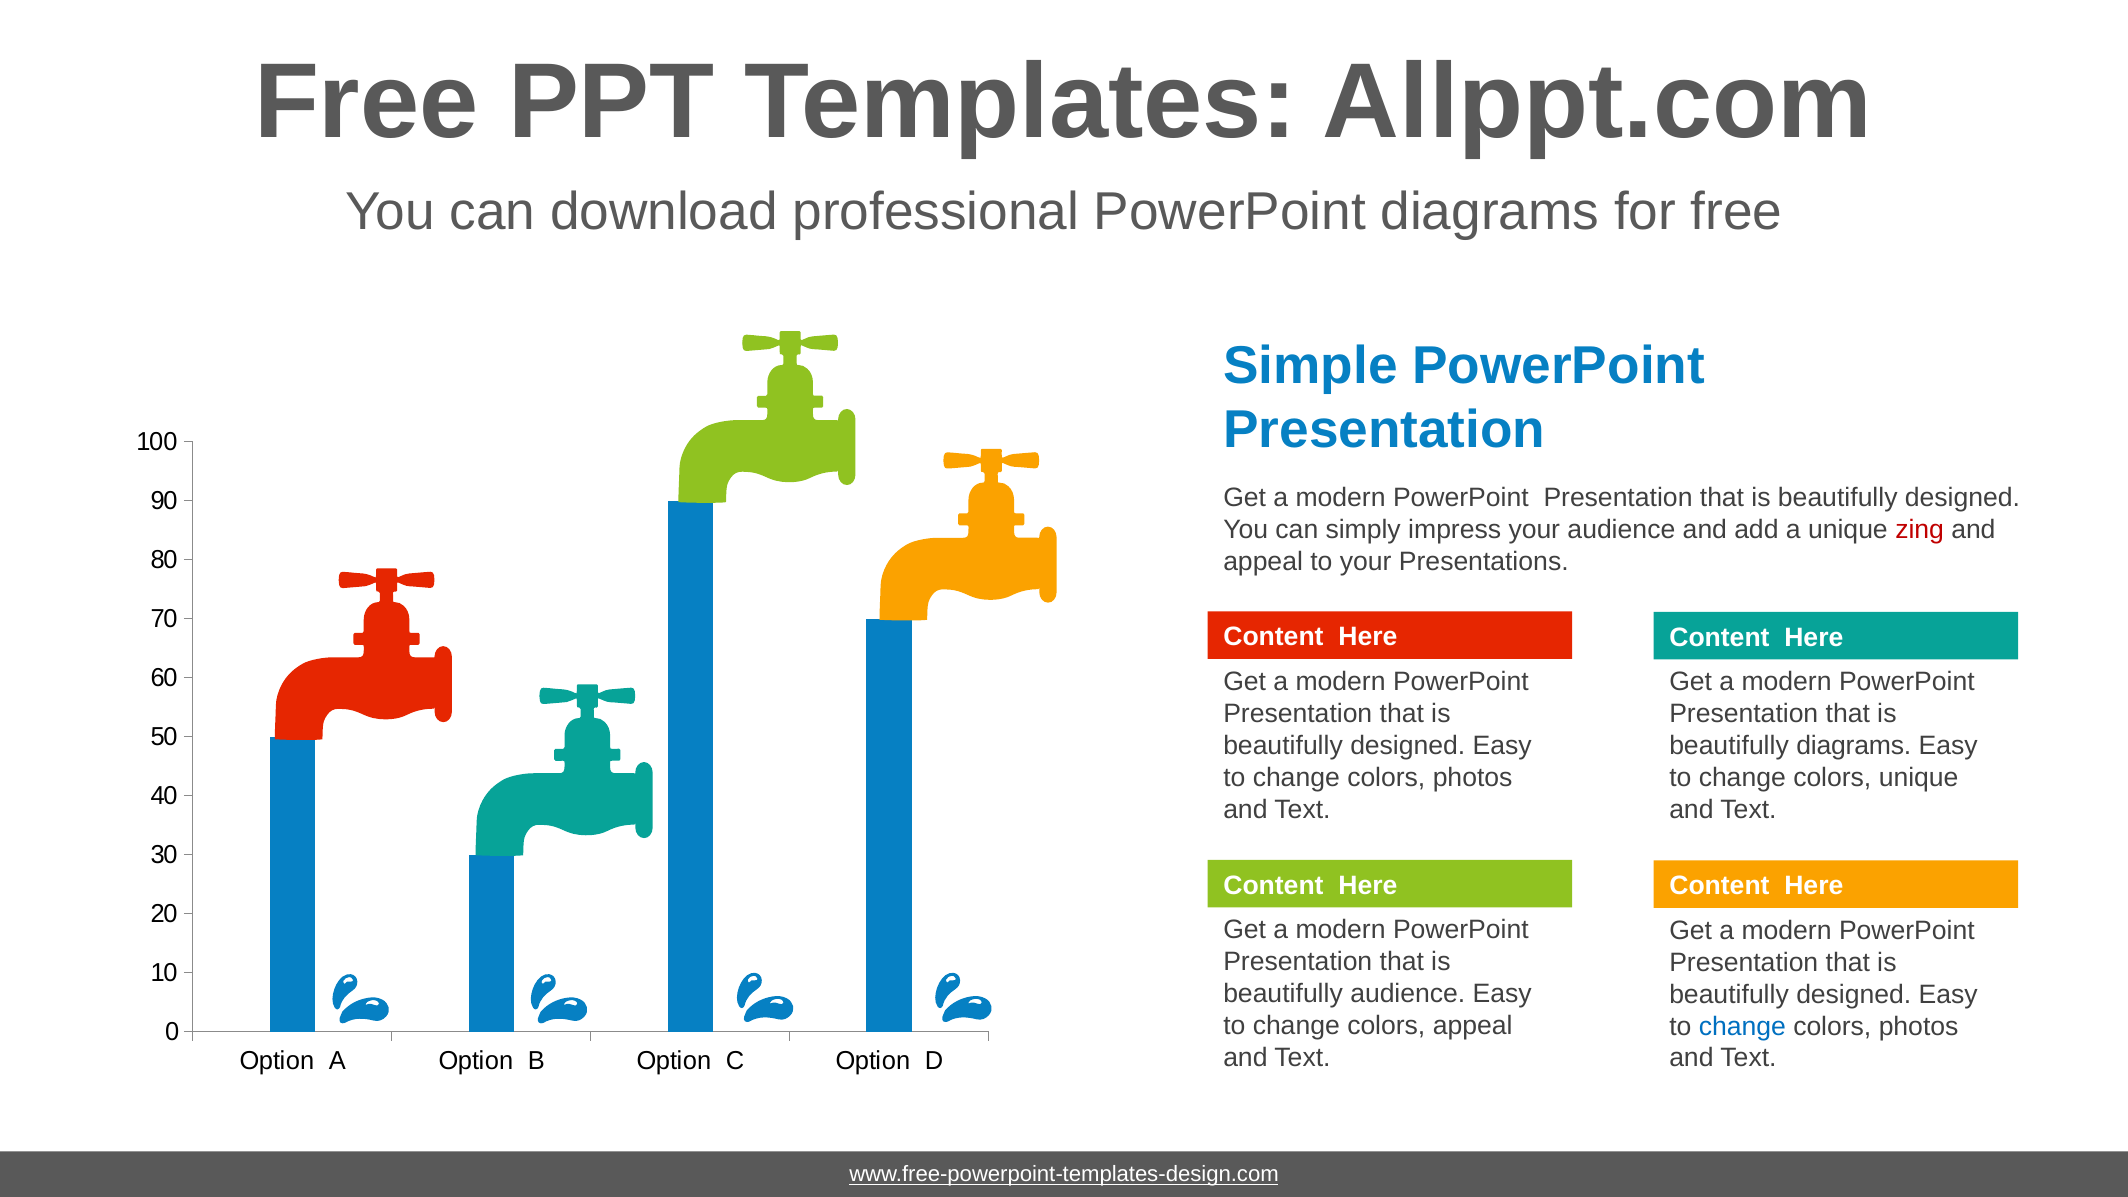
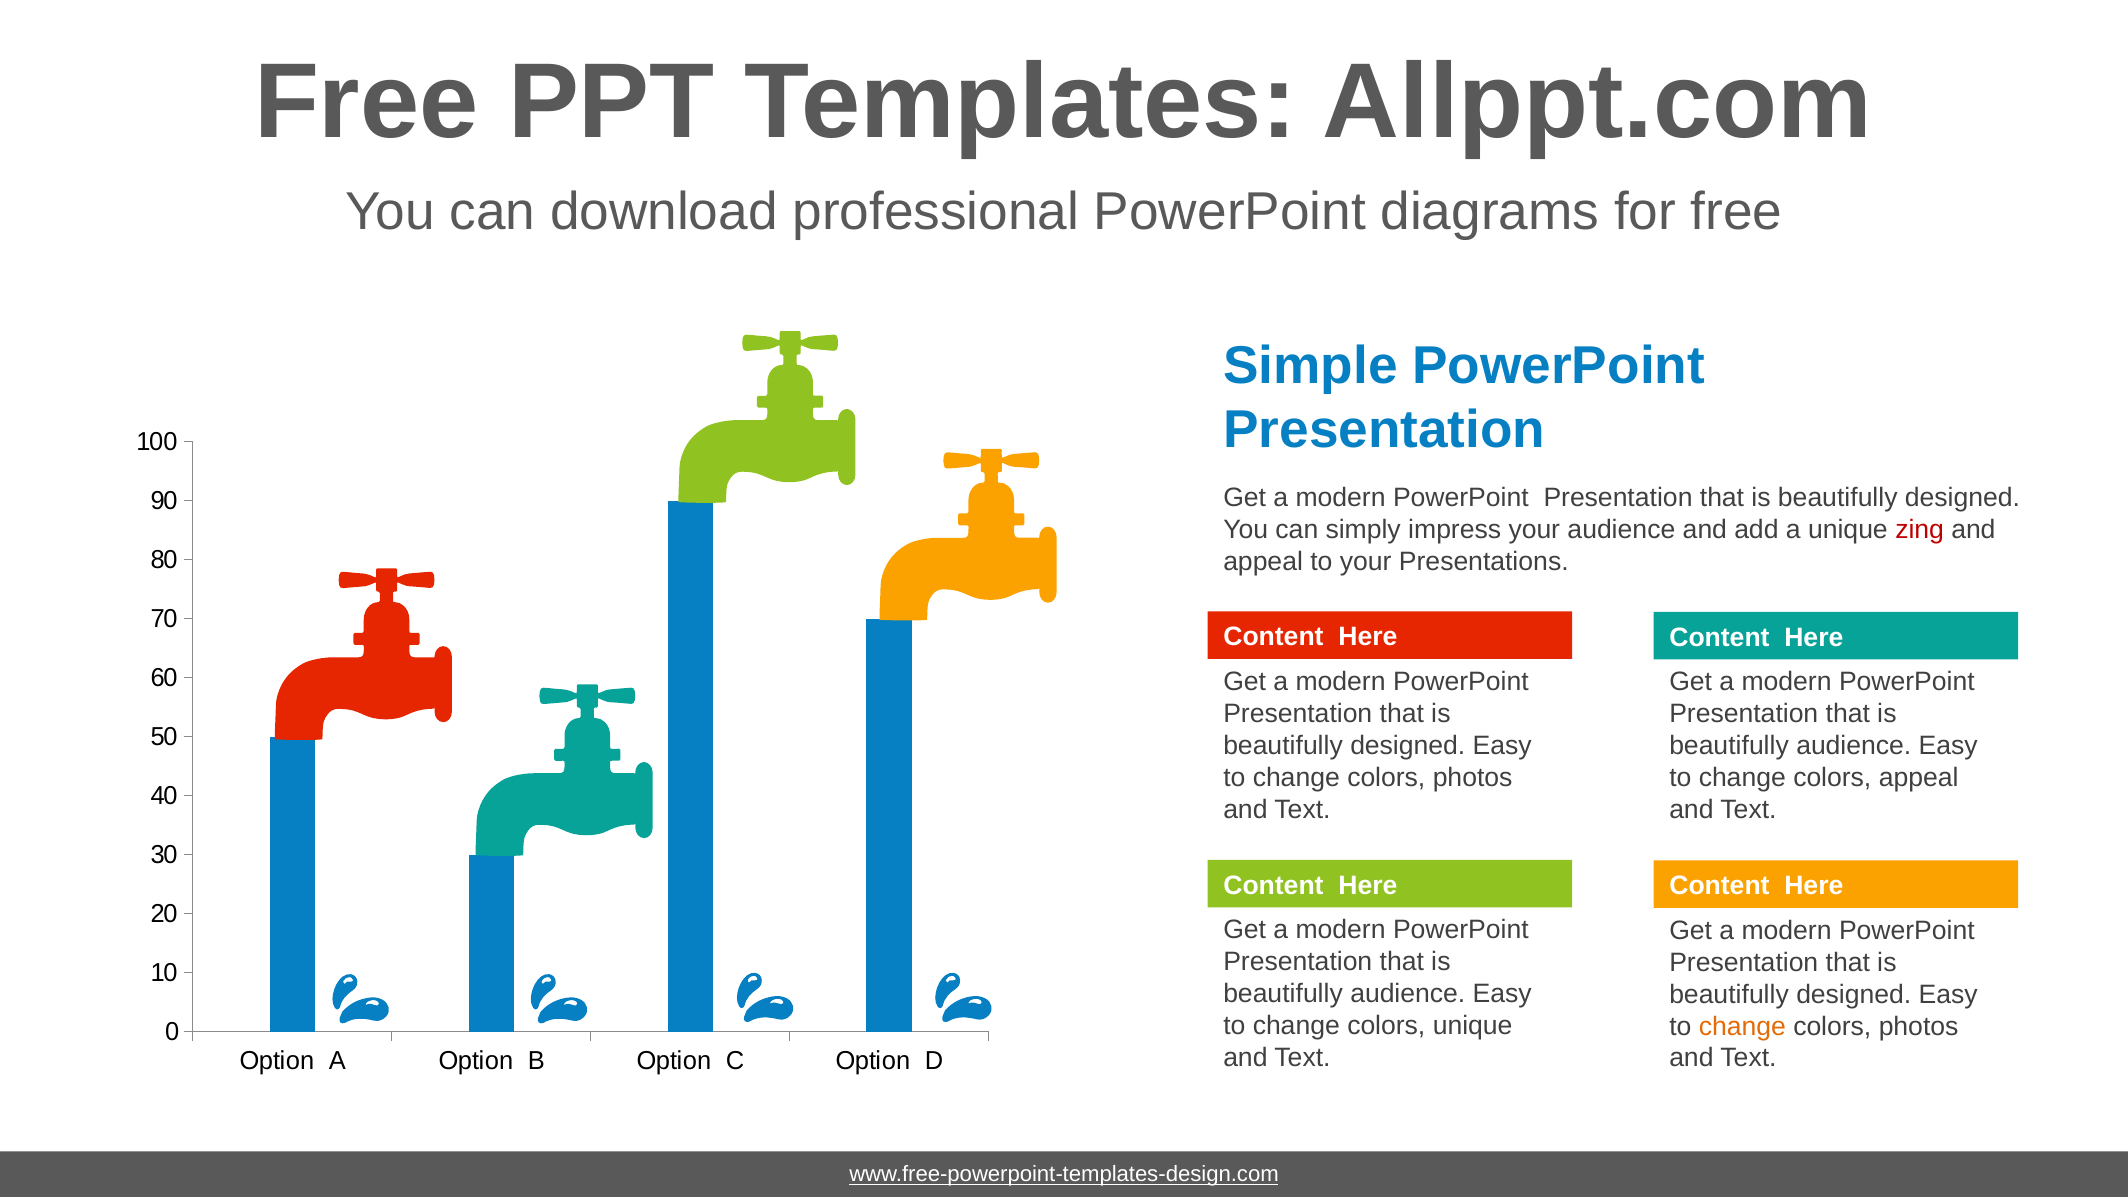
diagrams: diagrams -> audience (1854, 746)
colors unique: unique -> appeal (1919, 778)
colors appeal: appeal -> unique (1473, 1026)
change colour: blue -> orange (1742, 1026)
